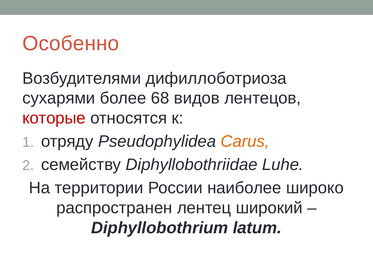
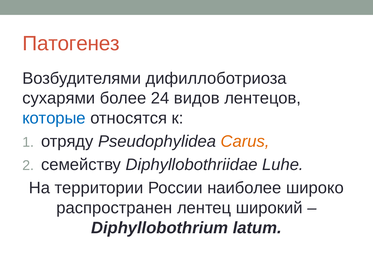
Особенно: Особенно -> Патогенез (71, 43)
68: 68 -> 24 (160, 98)
которые colour: red -> blue (54, 118)
